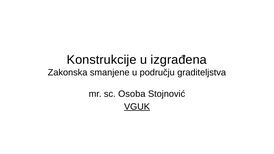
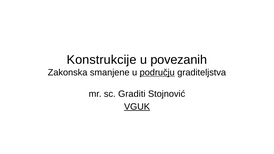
izgrađena: izgrađena -> povezanih (179, 60)
području underline: none -> present (157, 73)
Osoba: Osoba -> Graditi (132, 94)
